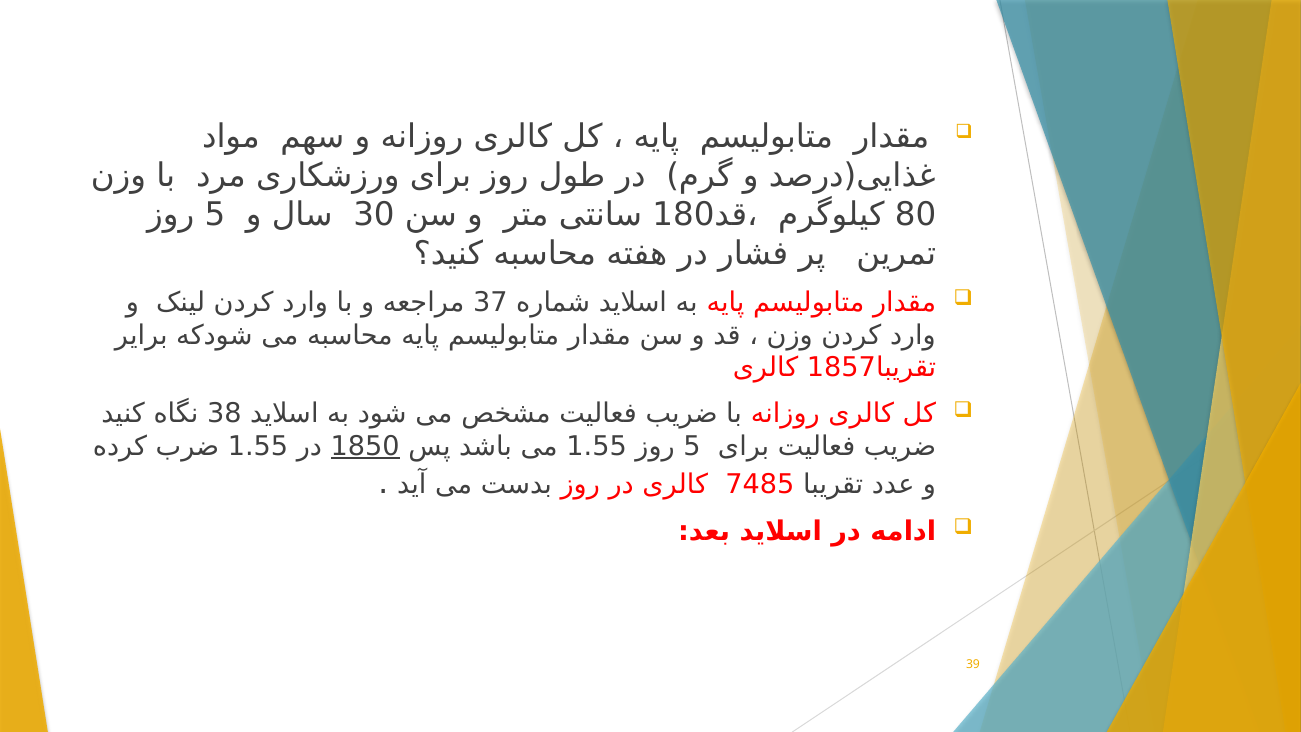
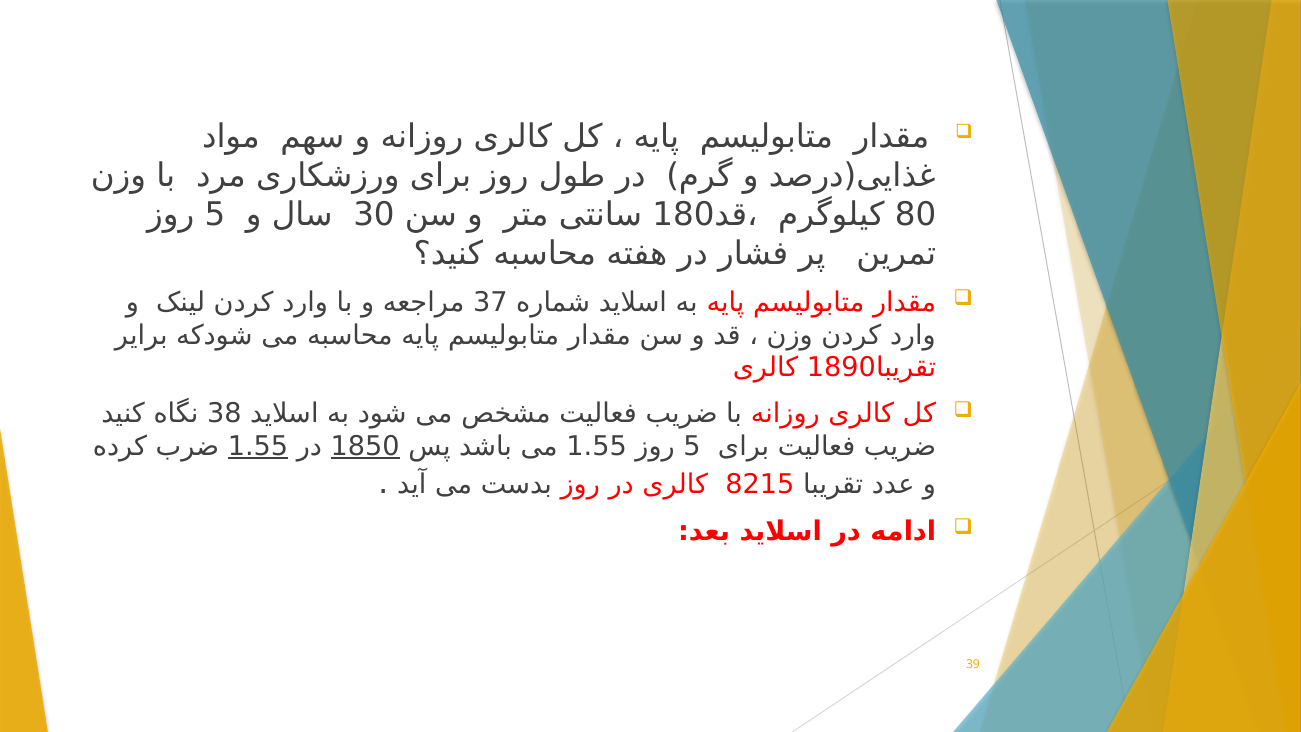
1857: 1857 -> 1890 (841, 368)
1.55 underline: none -> present (258, 446)
7485: 7485 -> 8215 (760, 484)
